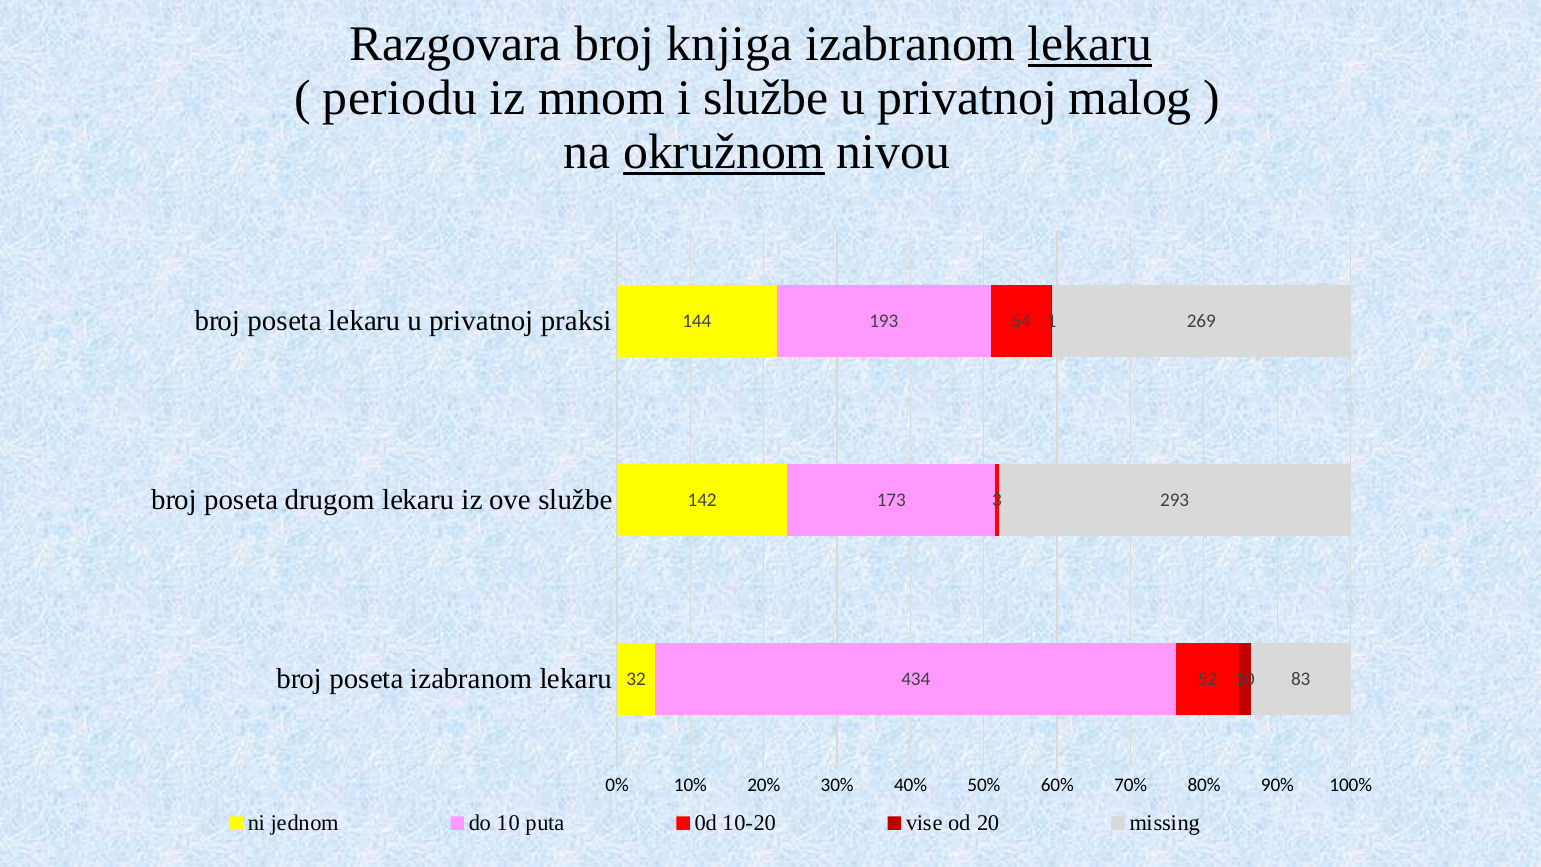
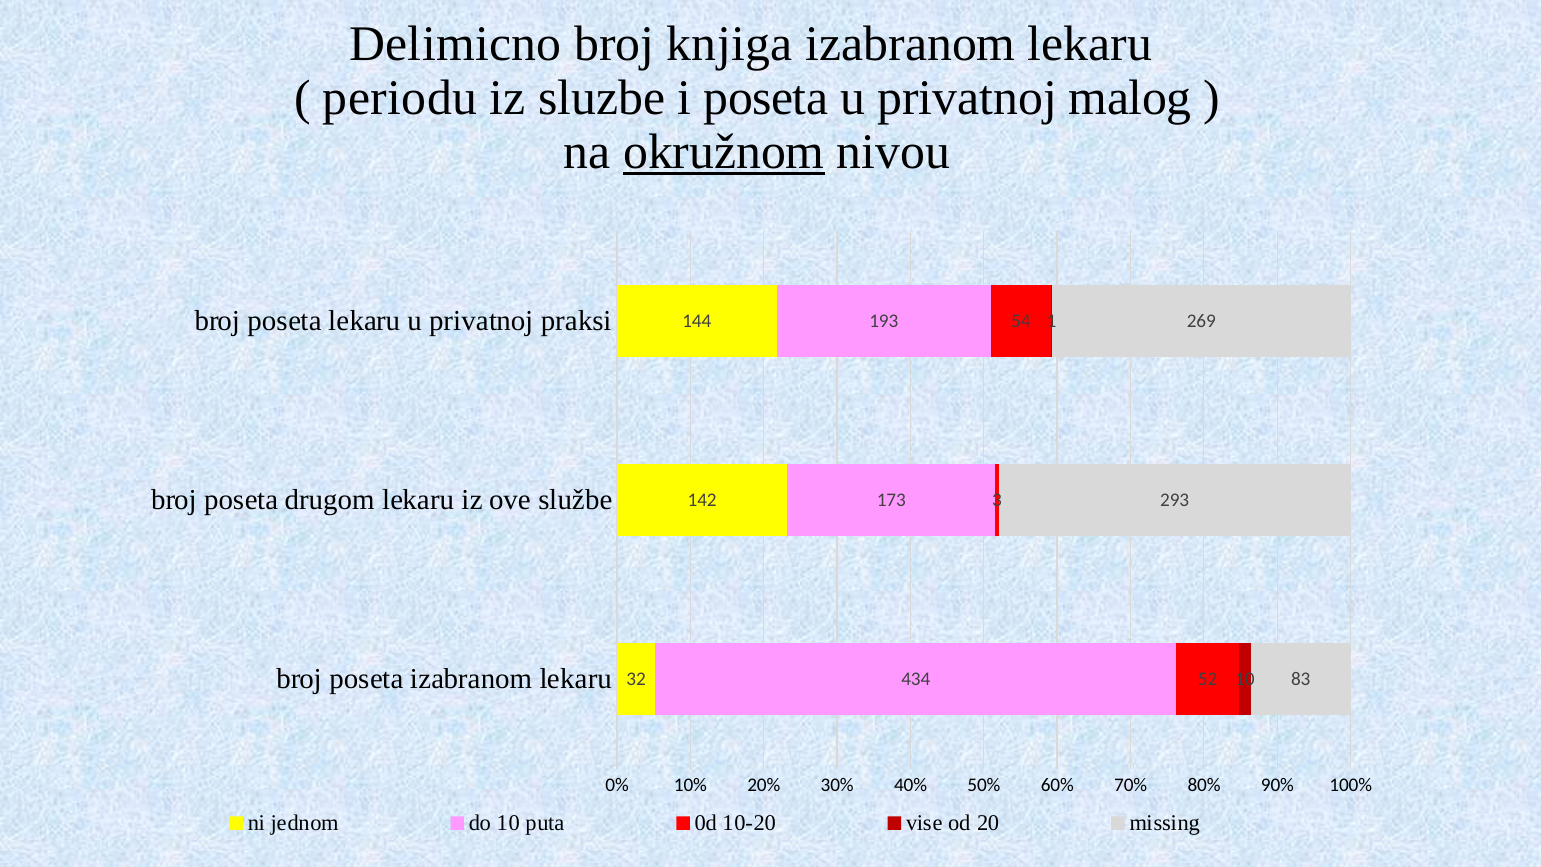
Razgovara: Razgovara -> Delimicno (455, 44)
lekaru underline: present -> none (1090, 44)
mnom: mnom -> sluzbe (602, 98)
i službe: službe -> poseta (766, 98)
